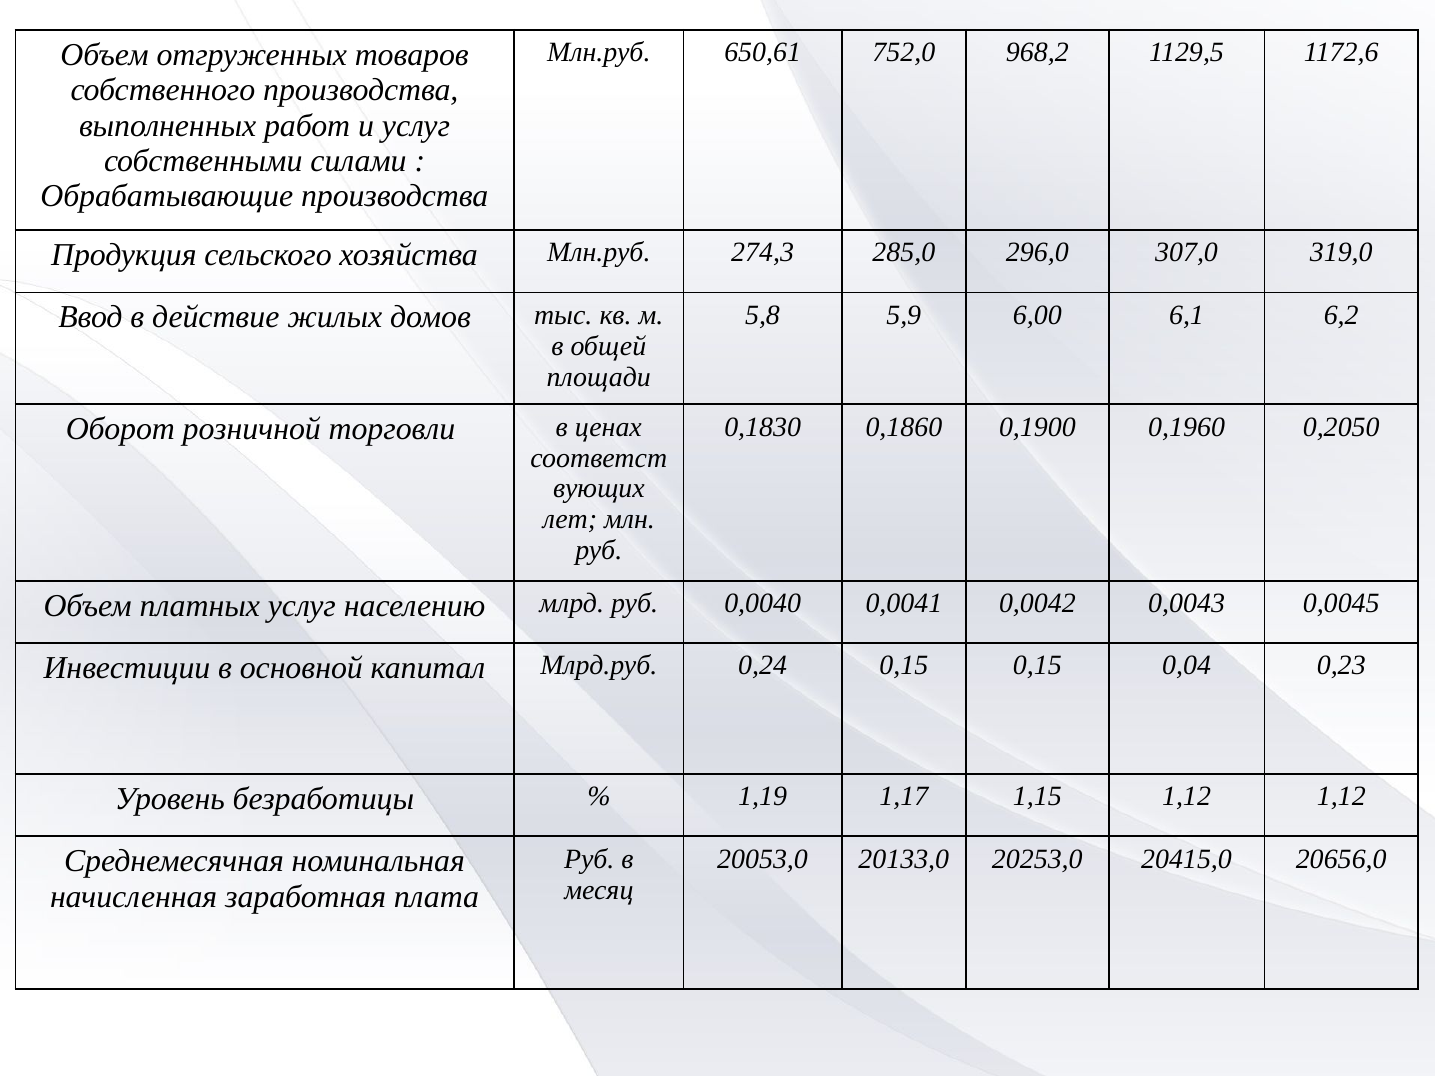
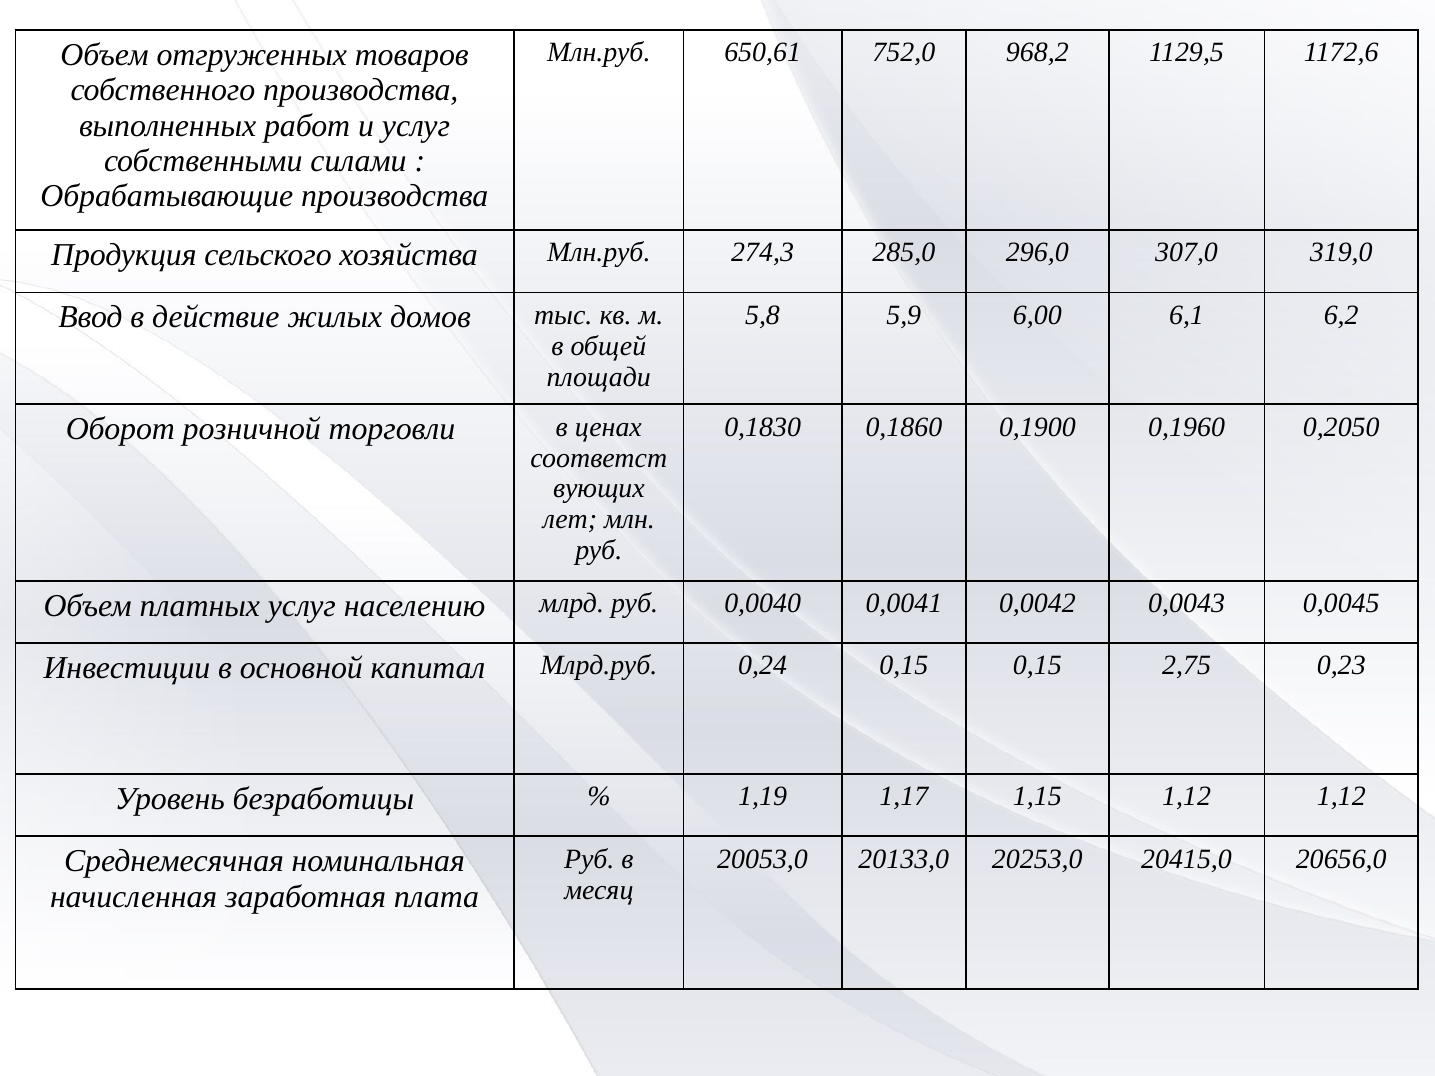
0,04: 0,04 -> 2,75 (1187, 666)
